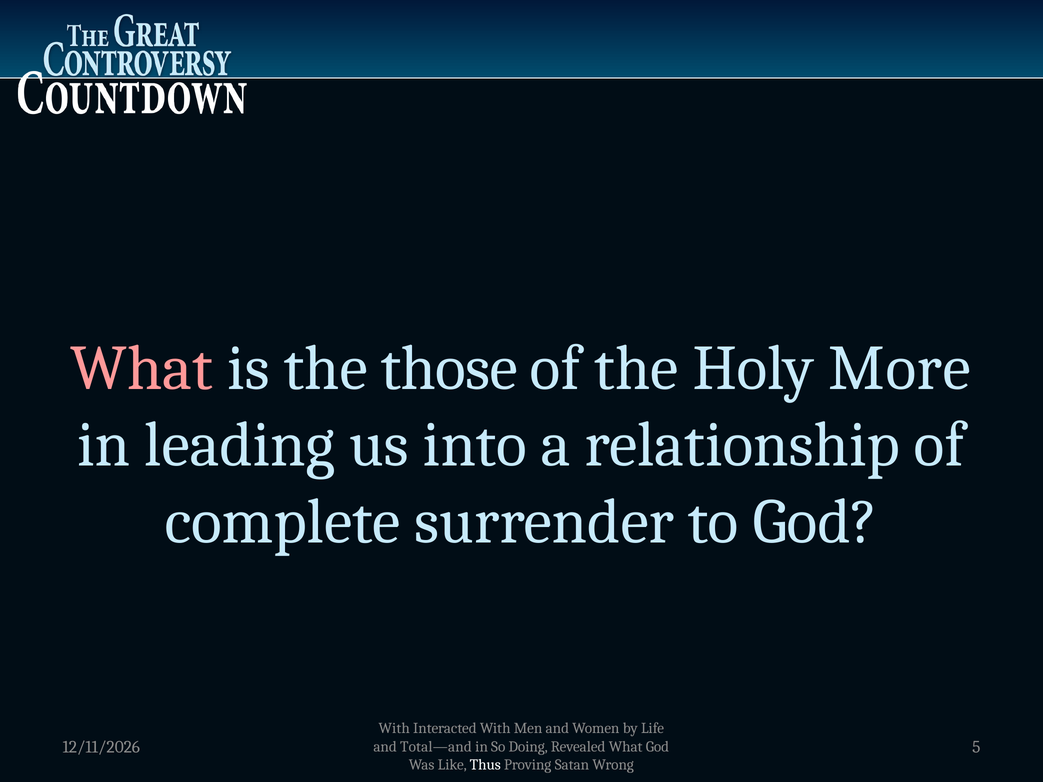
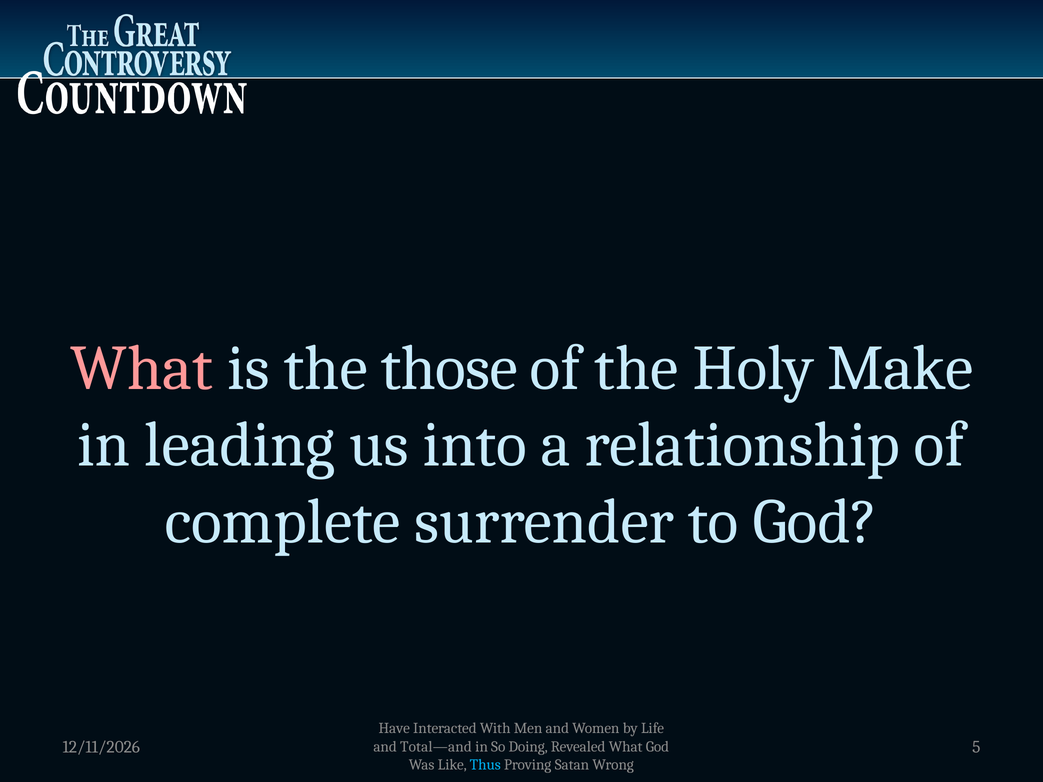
More: More -> Make (900, 369)
With: With -> Have (394, 729)
Thus colour: white -> light blue (485, 765)
